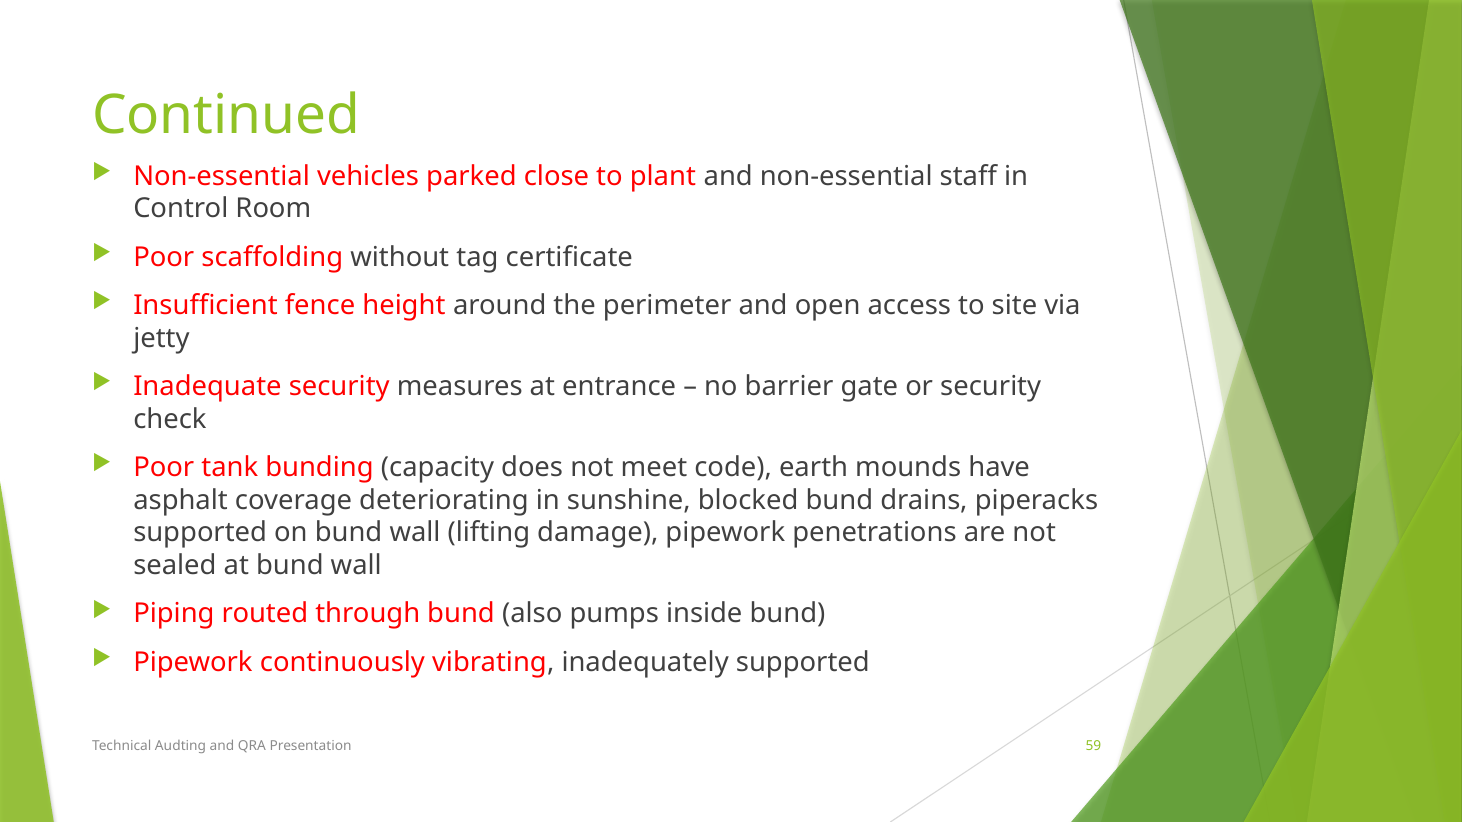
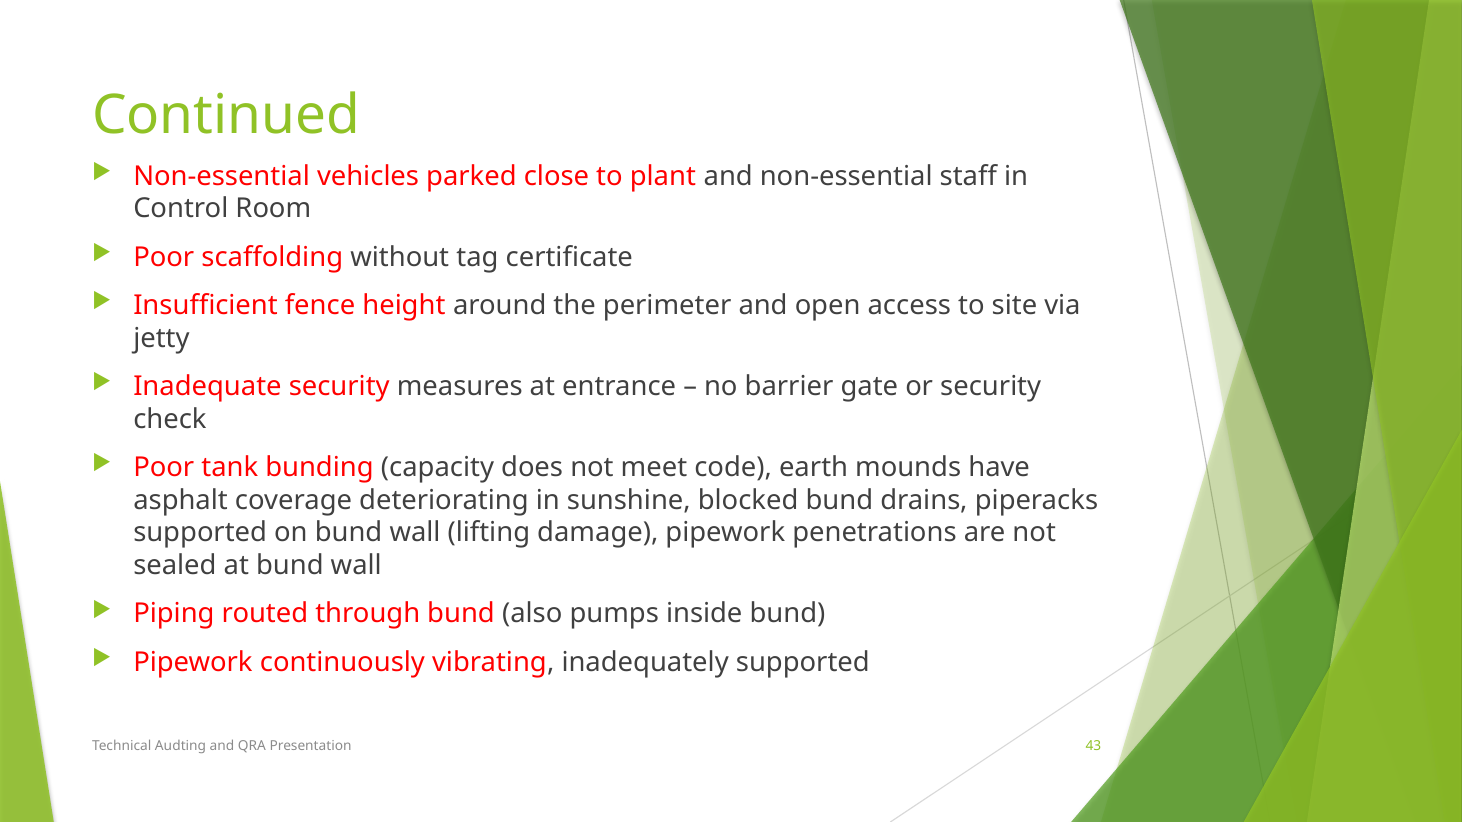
59: 59 -> 43 (1093, 746)
